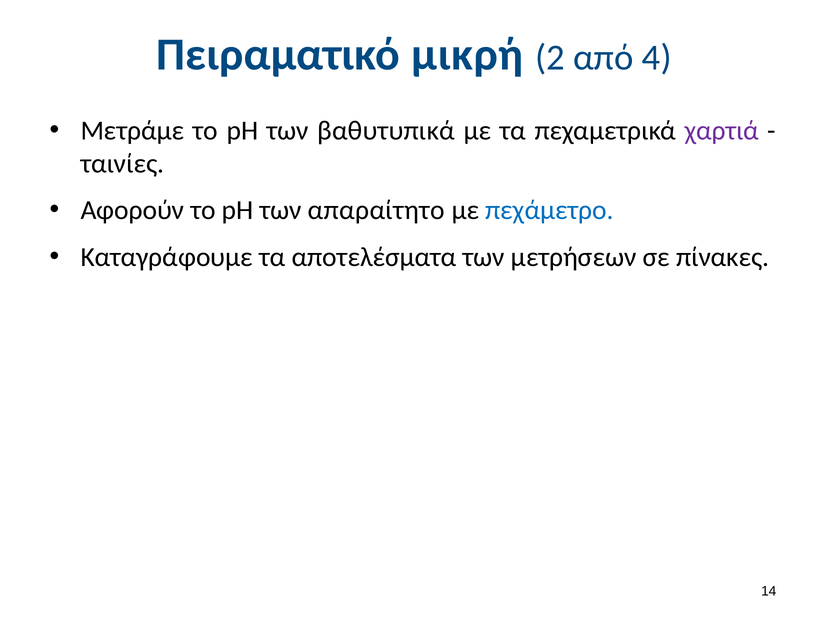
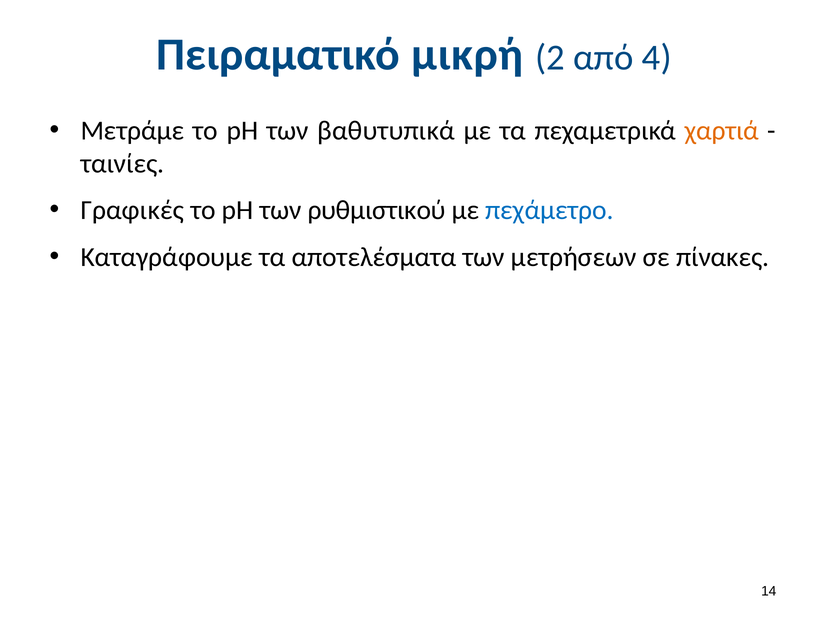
χαρτιά colour: purple -> orange (722, 131)
Αφορούν: Αφορούν -> Γραφικές (132, 211)
απαραίτητο: απαραίτητο -> ρυθμιστικού (377, 211)
